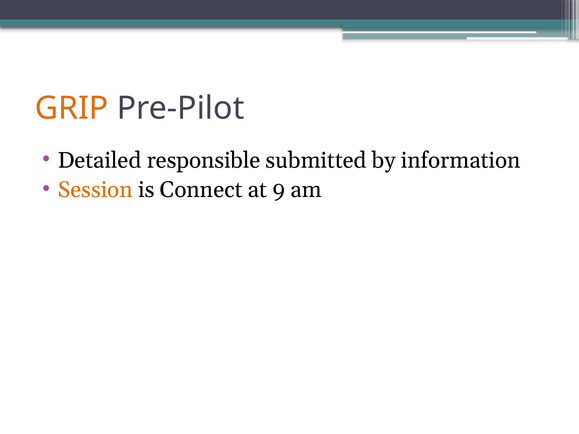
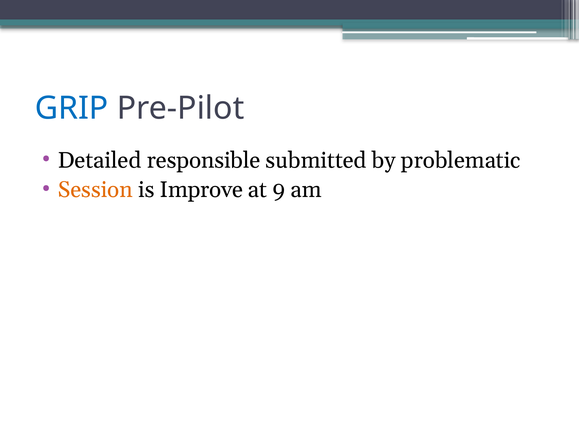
GRIP colour: orange -> blue (72, 108)
information: information -> problematic (461, 160)
Connect: Connect -> Improve (201, 190)
